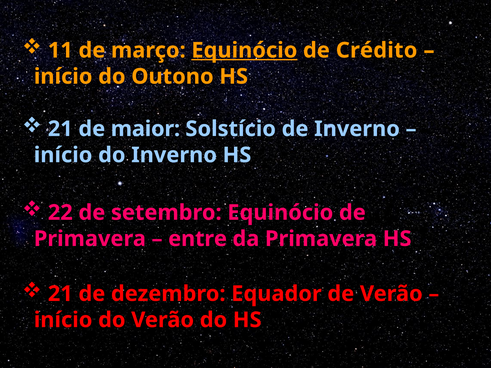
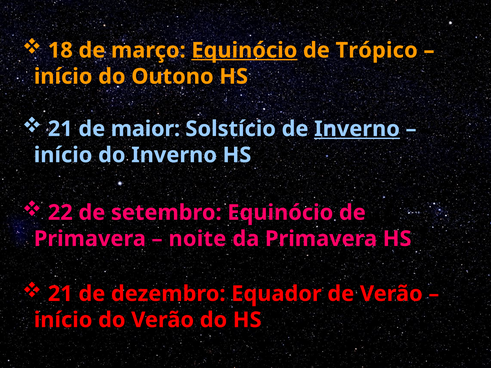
11: 11 -> 18 (60, 50)
Crédito: Crédito -> Trópico (377, 50)
Inverno underline: none -> present (357, 129)
entre: entre -> noite (197, 239)
